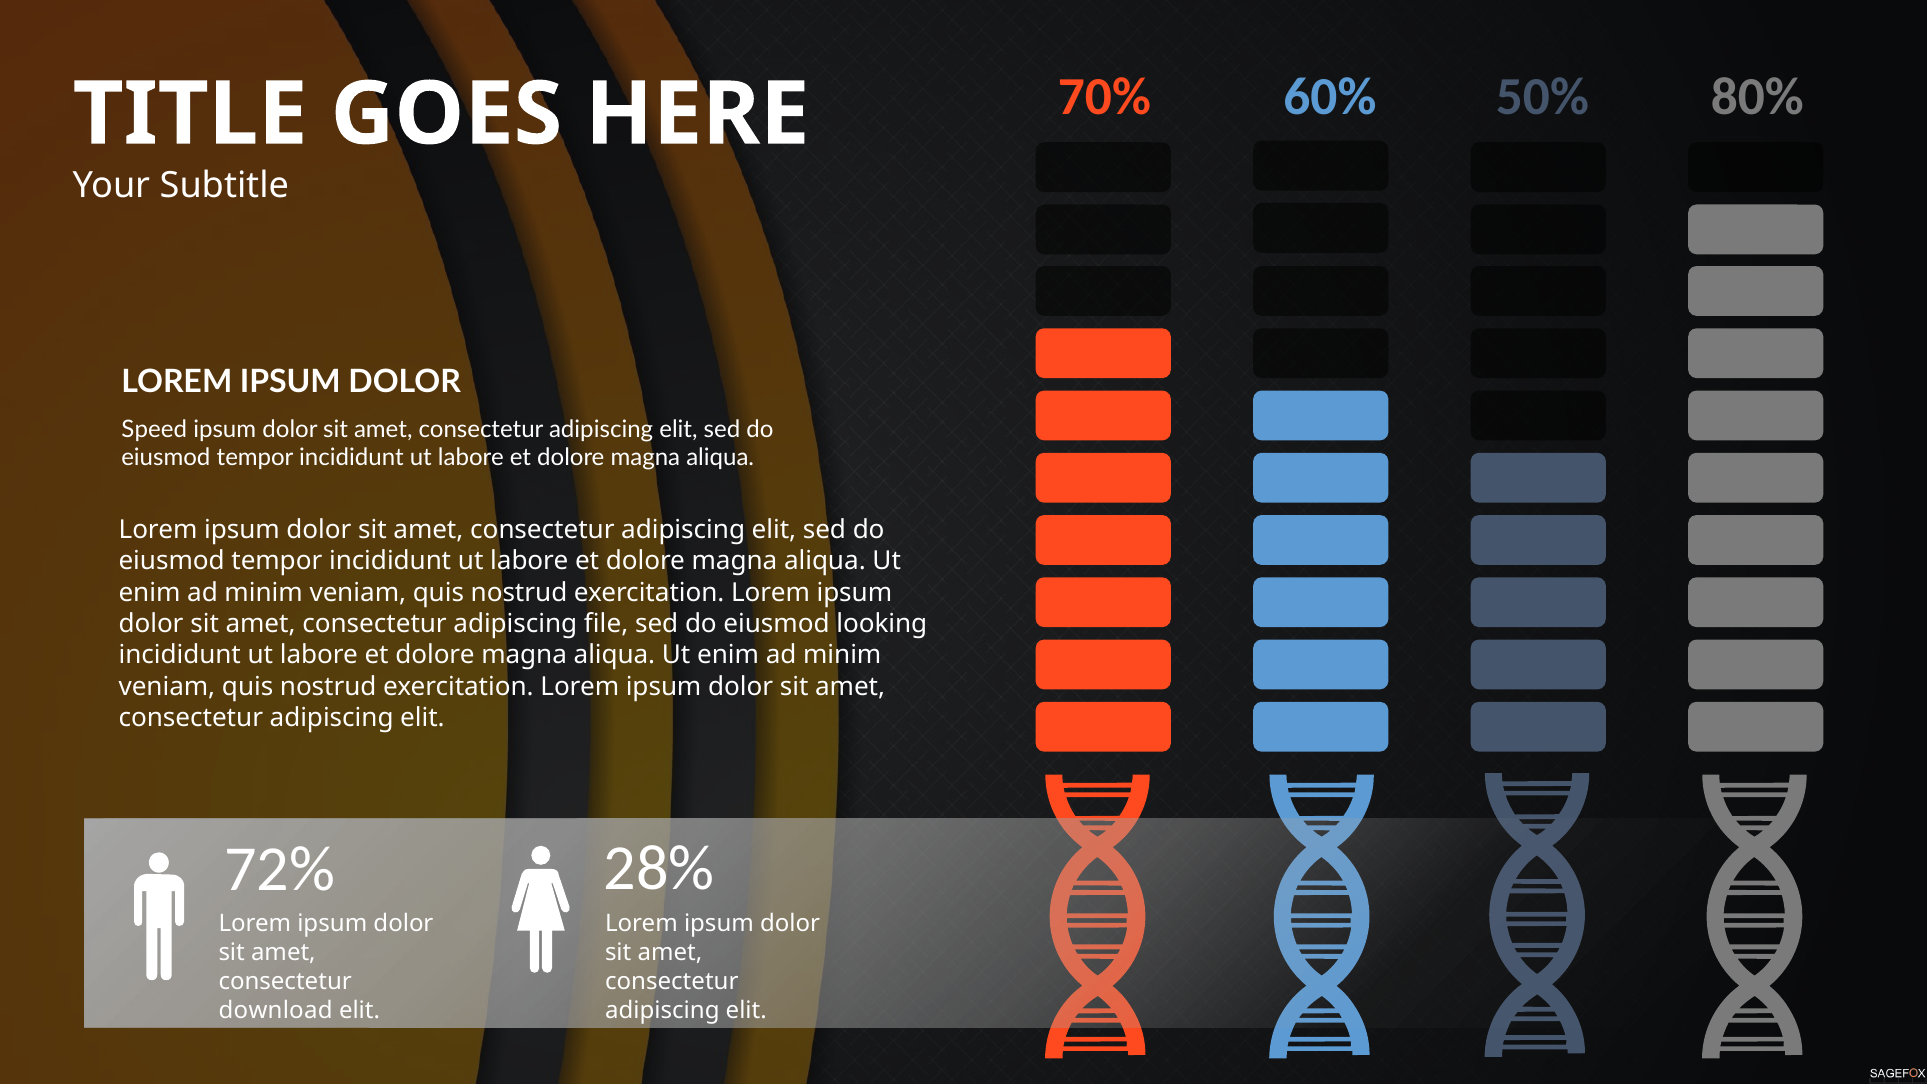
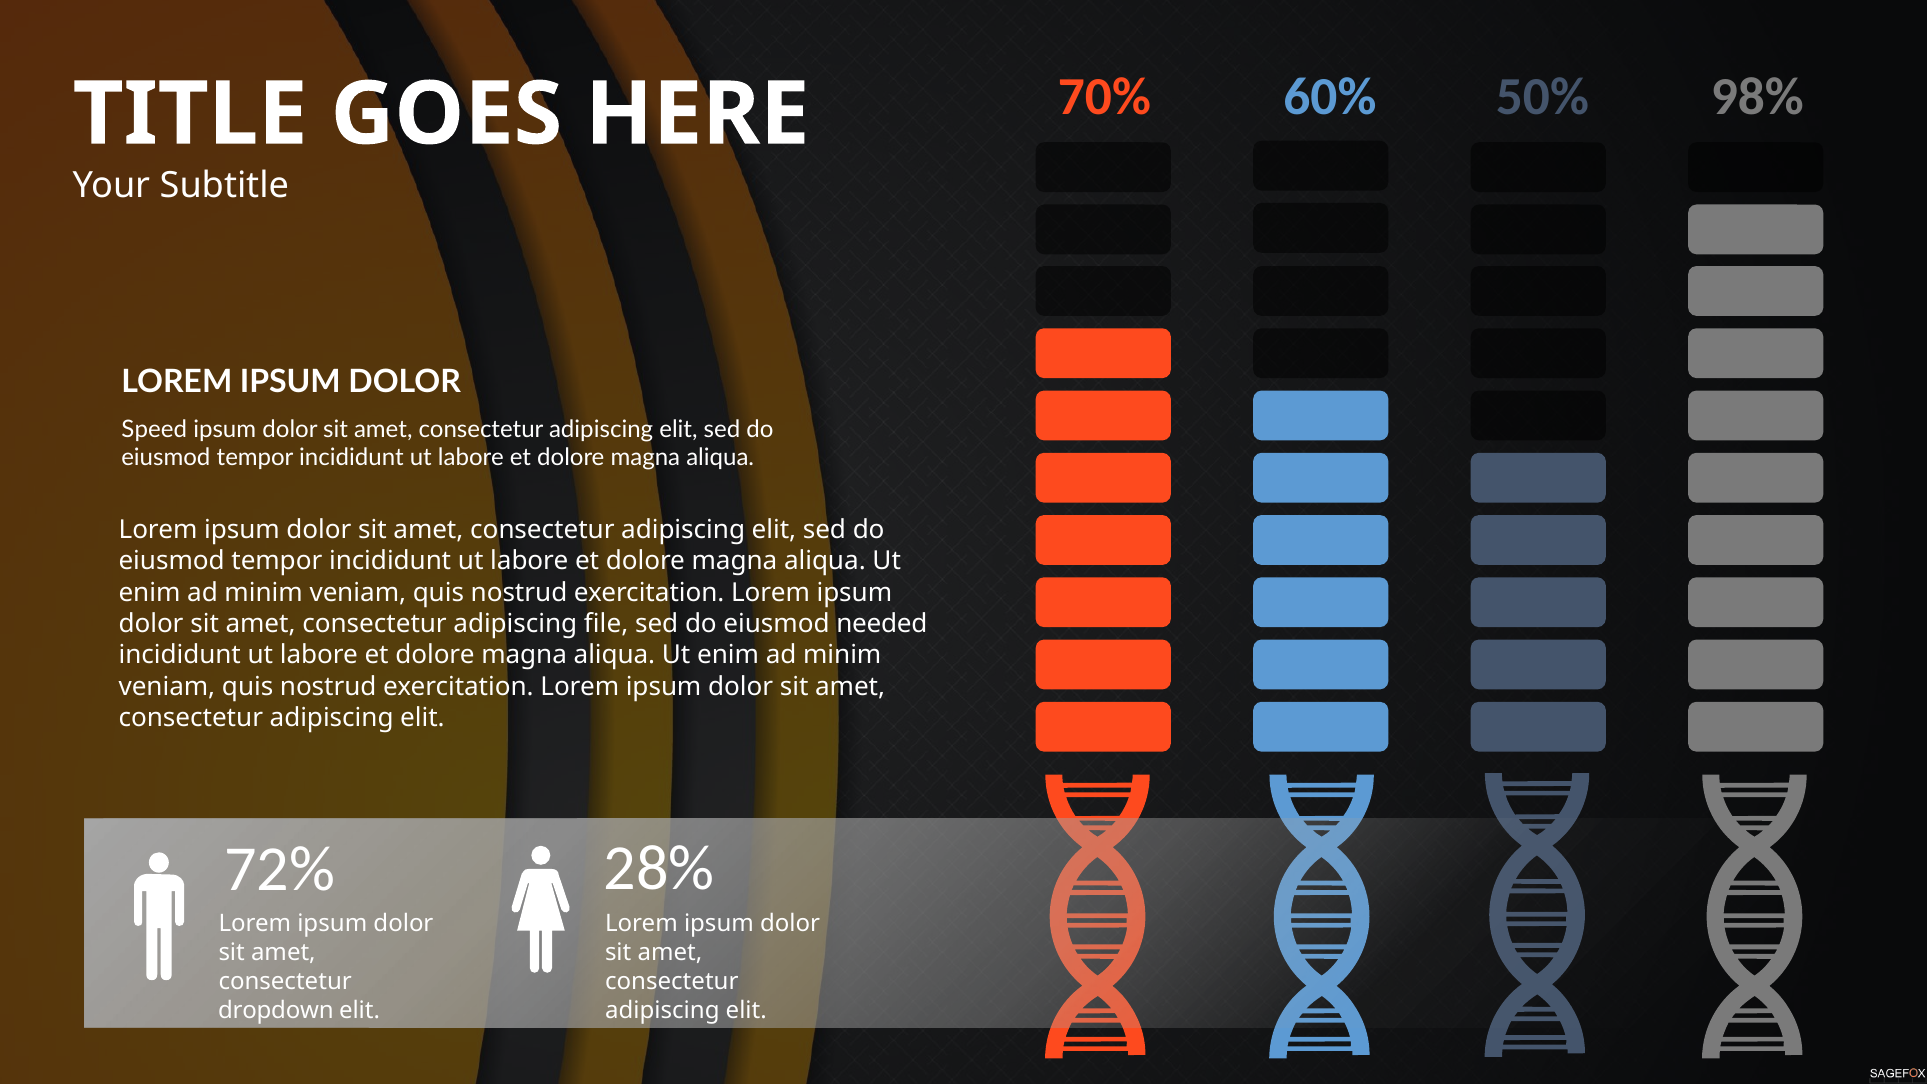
80%: 80% -> 98% (1757, 97)
looking: looking -> needed (882, 624)
download: download -> dropdown (276, 1010)
